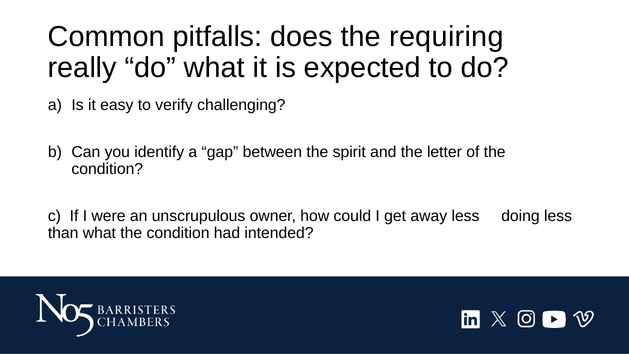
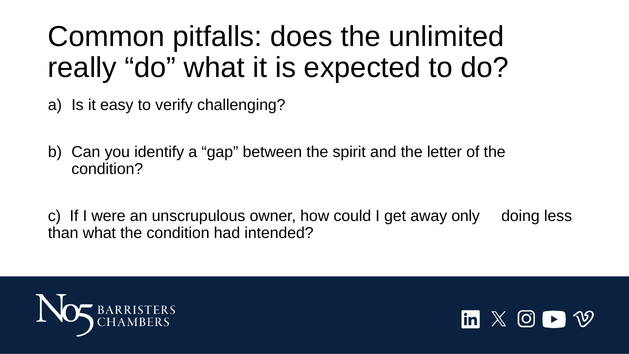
requiring: requiring -> unlimited (447, 37)
away less: less -> only (466, 216)
